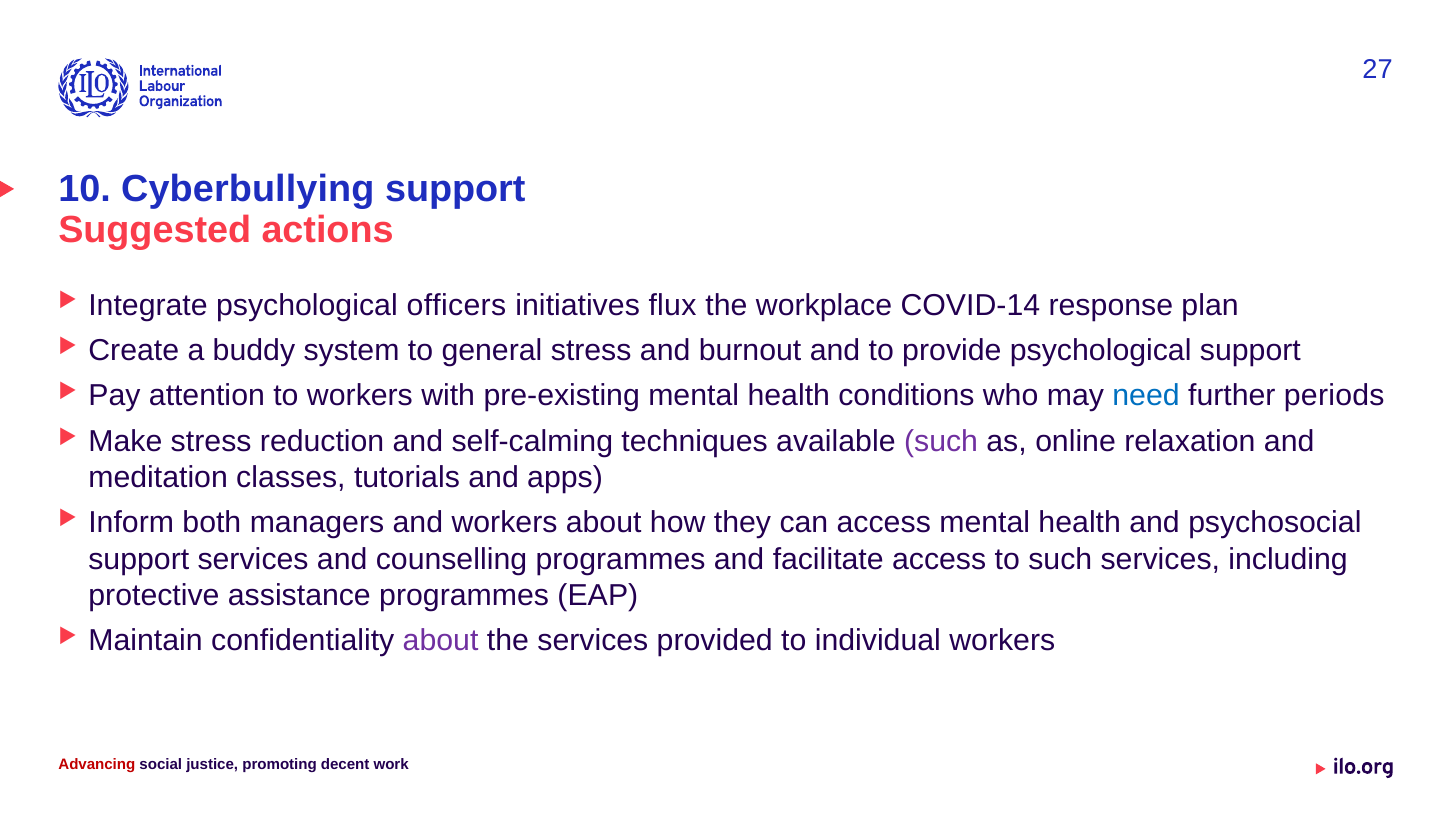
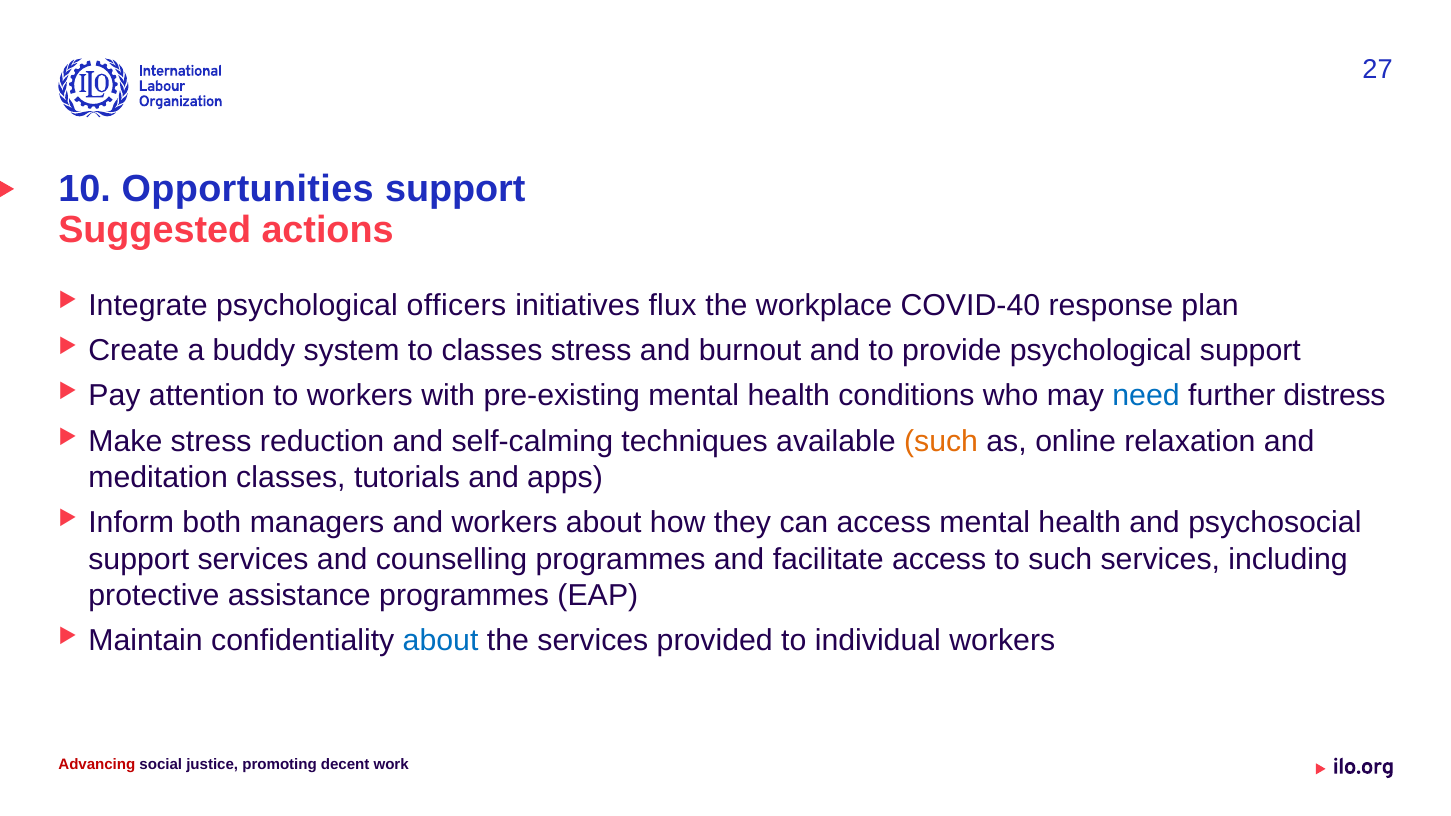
Cyberbullying: Cyberbullying -> Opportunities (248, 190)
COVID-14: COVID-14 -> COVID-40 (970, 305)
to general: general -> classes (492, 351)
periods: periods -> distress (1334, 396)
such colour: purple -> orange (941, 441)
about colour: purple -> blue (441, 641)
